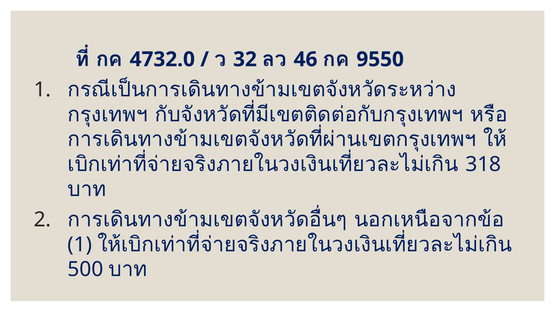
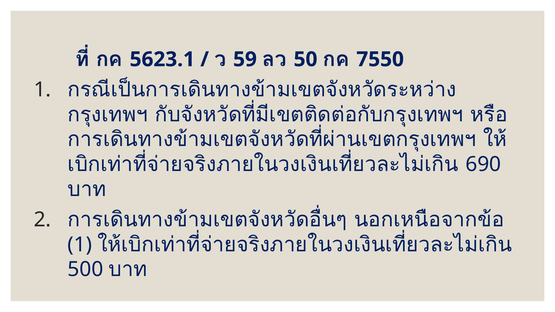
4732.0: 4732.0 -> 5623.1 (162, 59)
32: 32 -> 59 (245, 59)
46: 46 -> 50 (306, 59)
9550: 9550 -> 7550 (380, 59)
318: 318 -> 690 (483, 165)
